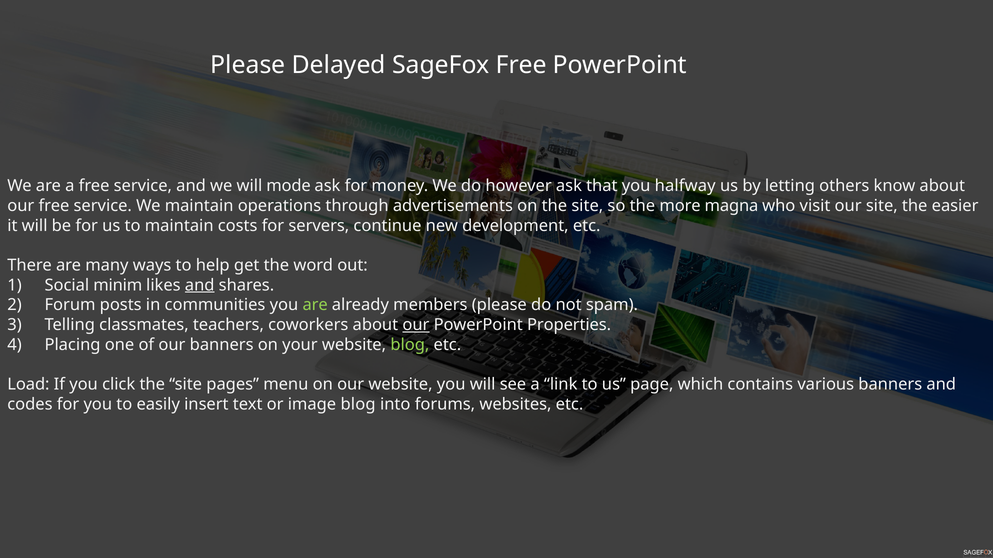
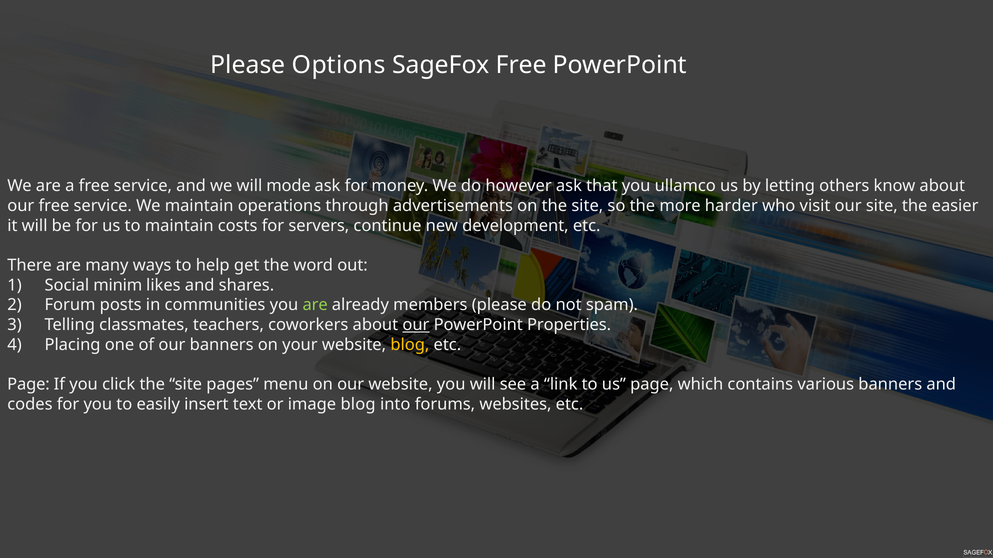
Delayed: Delayed -> Options (339, 65)
halfway: halfway -> ullamco (685, 186)
magna: magna -> harder (731, 206)
and underline: present -> none (200, 285)
blog colour: light green -> yellow (410, 345)
Load: Load -> Page (28, 385)
